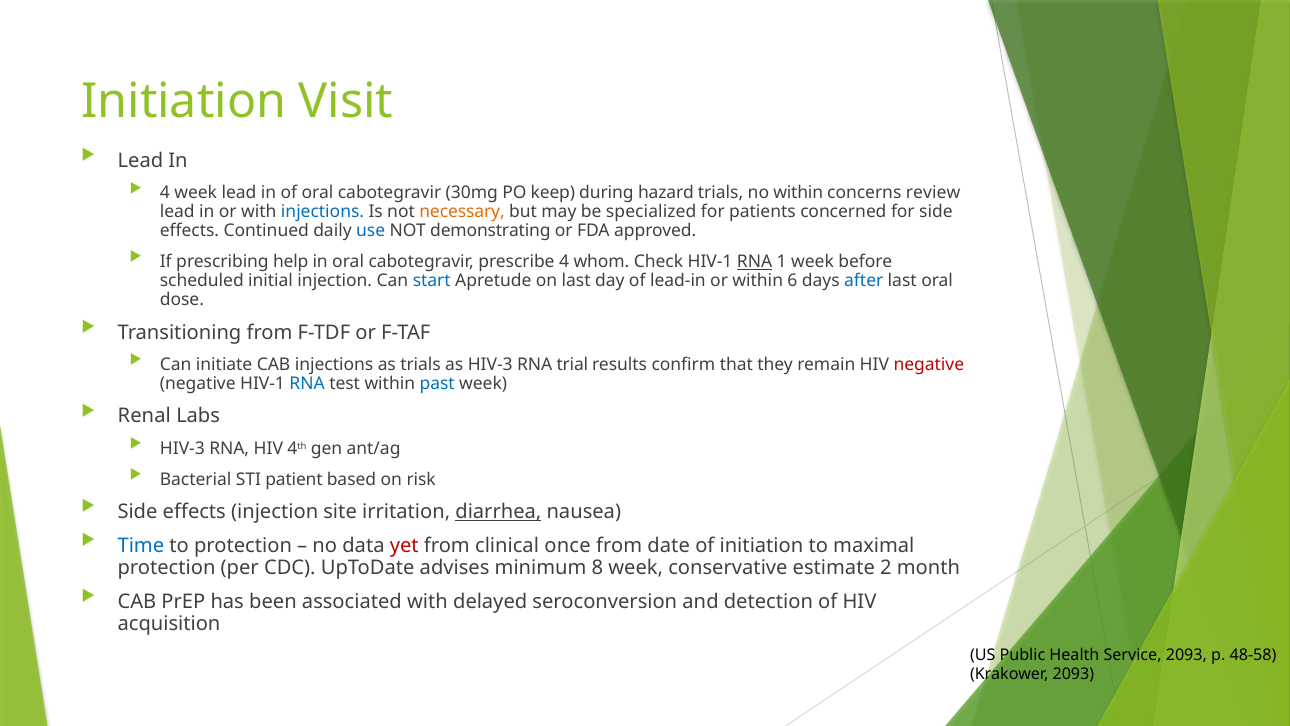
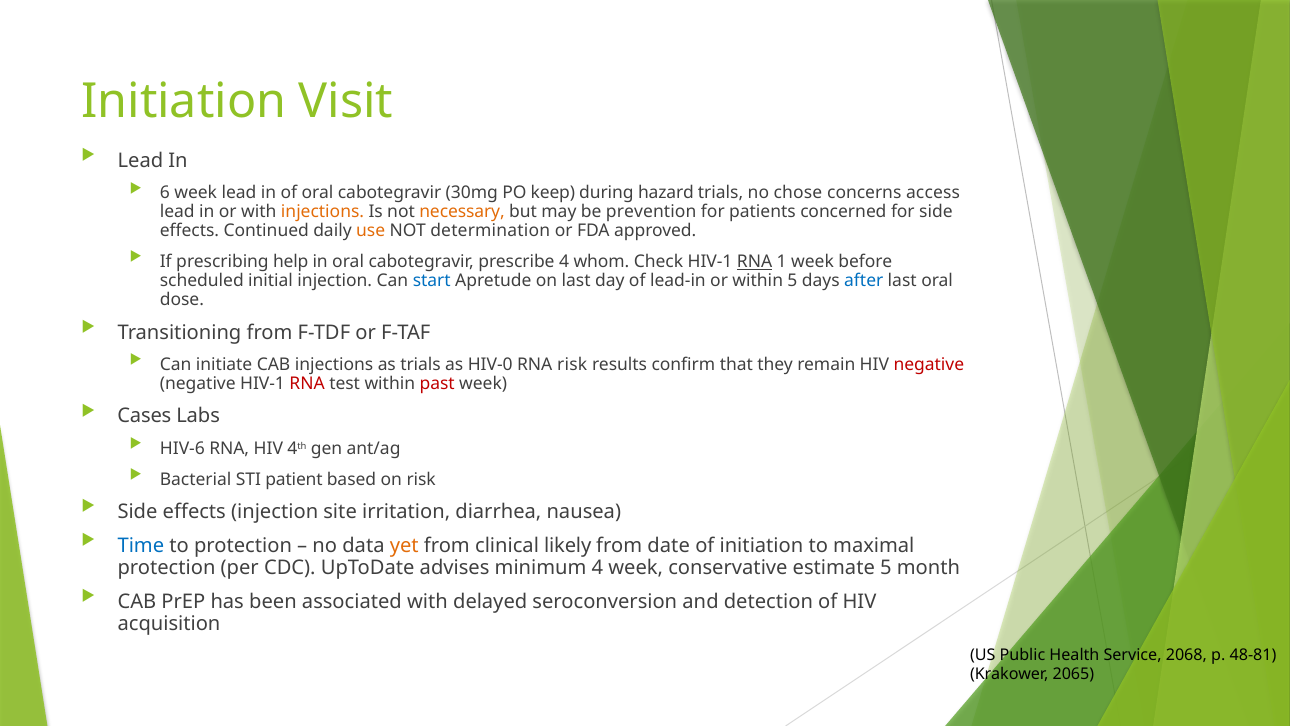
4: 4 -> 6 (165, 193)
no within: within -> chose (798, 193)
review: review -> access (933, 193)
injections colour: blue -> orange (323, 212)
specialized: specialized -> prevention (651, 212)
use colour: blue -> orange (371, 231)
demonstrating: demonstrating -> determination (490, 231)
within 6: 6 -> 5 (792, 281)
as HIV-3: HIV-3 -> HIV-0 (490, 364)
RNA trial: trial -> risk (572, 364)
RNA colour: blue -> red (307, 383)
past colour: blue -> red (437, 383)
Renal: Renal -> Cases (144, 416)
HIV-3: HIV-3 -> HIV-6 (182, 448)
diarrhea underline: present -> none (498, 512)
yet colour: red -> orange (404, 546)
once: once -> likely (568, 546)
minimum 8: 8 -> 4 (597, 567)
estimate 2: 2 -> 5 (886, 567)
Service 2093: 2093 -> 2068 (1186, 655)
48-58: 48-58 -> 48-81 (1253, 655)
Krakower 2093: 2093 -> 2065 (1073, 674)
